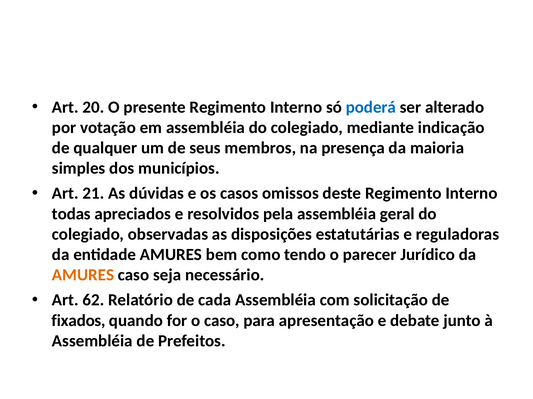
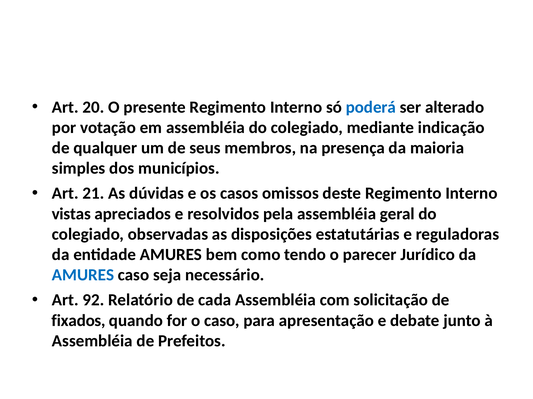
todas: todas -> vistas (71, 214)
AMURES colour: orange -> blue (83, 275)
62: 62 -> 92 (94, 301)
